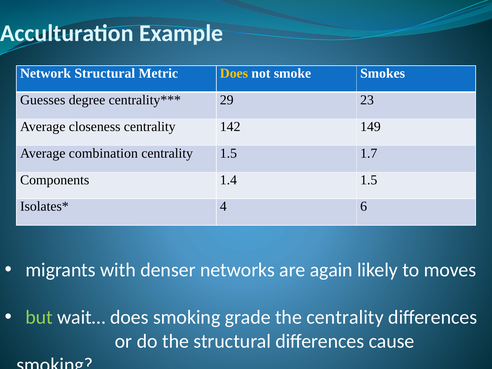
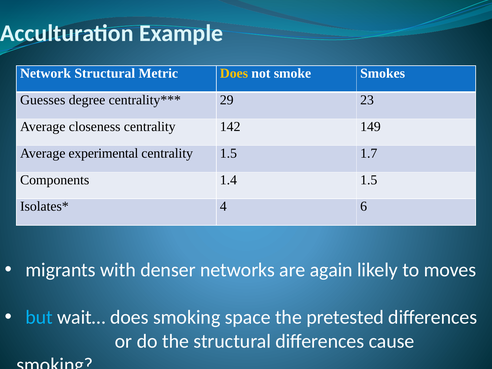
combination: combination -> experimental (103, 153)
but colour: light green -> light blue (39, 317)
grade: grade -> space (248, 317)
the centrality: centrality -> pretested (345, 317)
